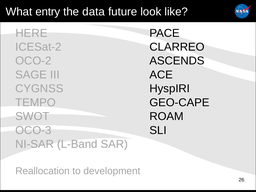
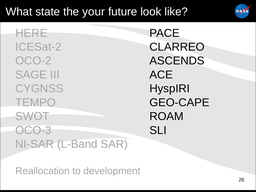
entry: entry -> state (48, 12)
data: data -> your (94, 12)
